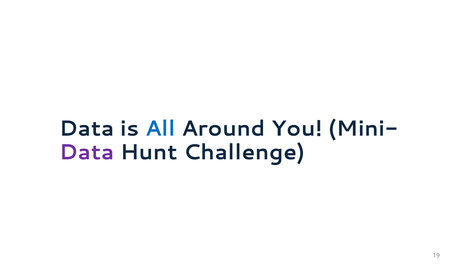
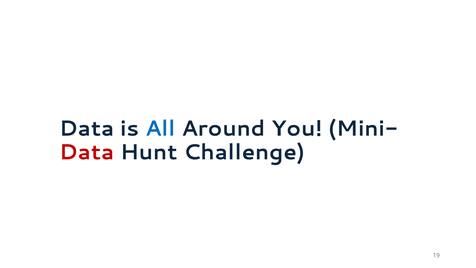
Data colour: purple -> red (87, 152)
